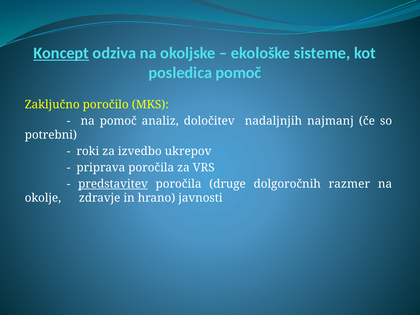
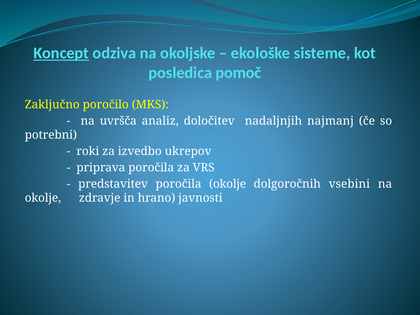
na pomoč: pomoč -> uvršča (118, 121)
predstavitev underline: present -> none (113, 184)
poročila druge: druge -> okolje (228, 184)
razmer: razmer -> vsebini (349, 184)
